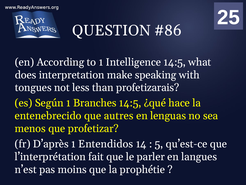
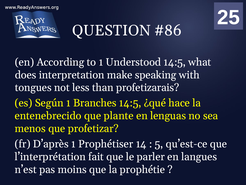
Intelligence: Intelligence -> Understood (133, 62)
autres: autres -> plante (119, 116)
Entendidos: Entendidos -> Prophétiser (106, 144)
